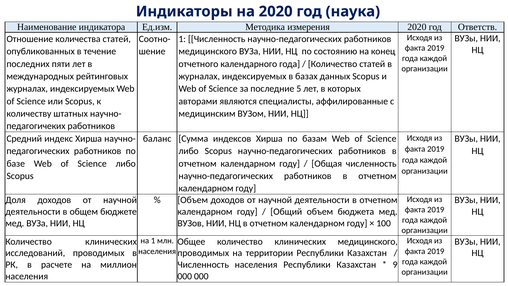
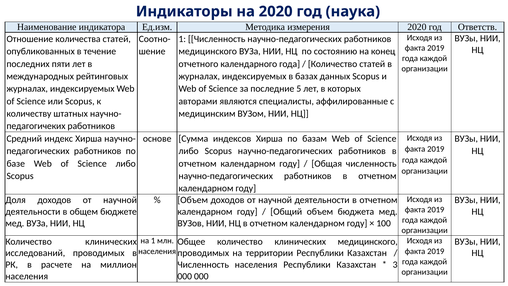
баланс: баланс -> основе (157, 139)
9: 9 -> 3 (395, 265)
